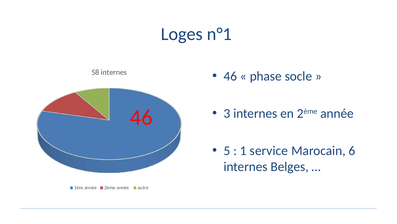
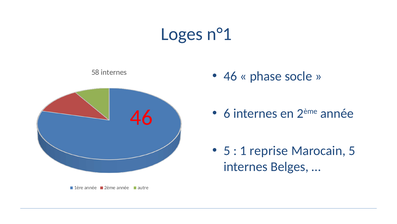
3: 3 -> 6 (227, 113)
service: service -> reprise (269, 150)
Marocain 6: 6 -> 5 (352, 150)
